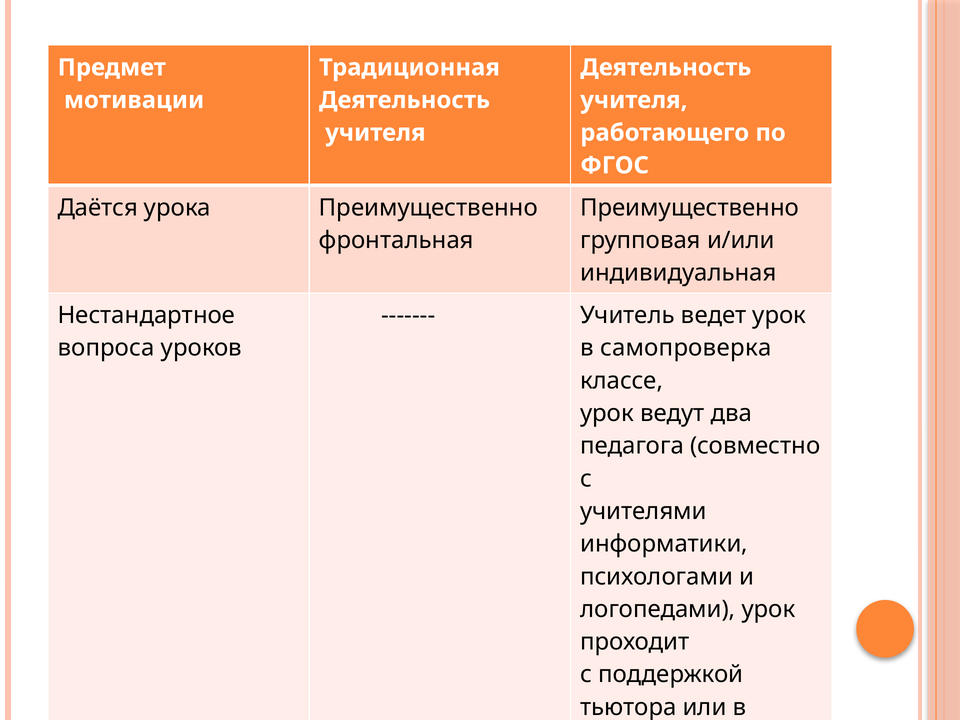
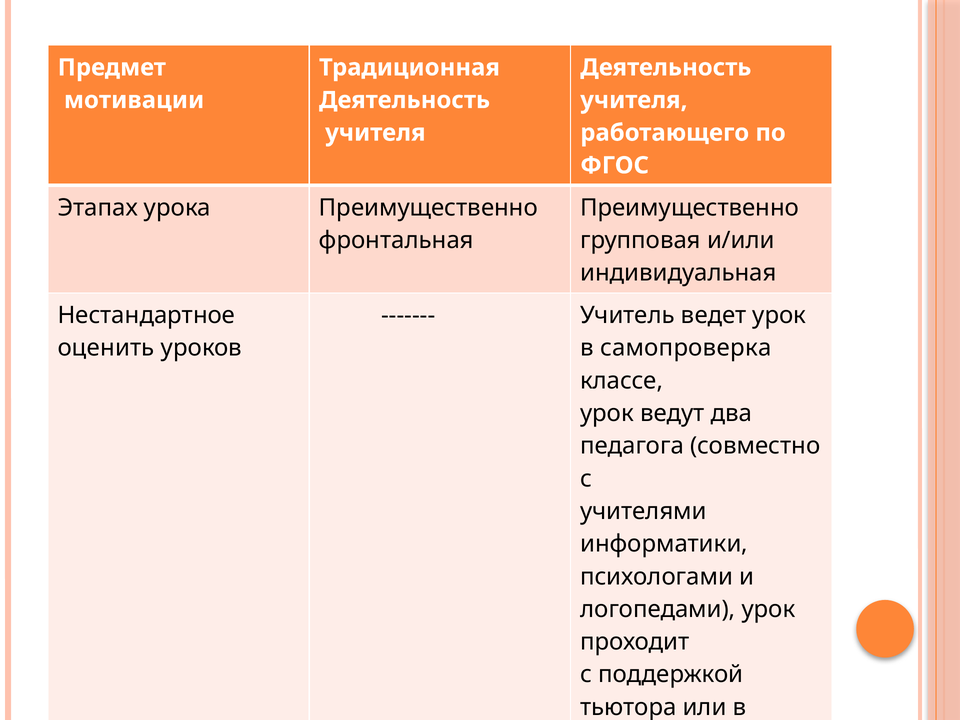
Даётся: Даётся -> Этапах (98, 208)
вопроса: вопроса -> оценить (106, 348)
